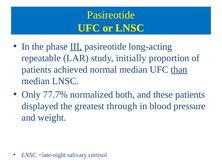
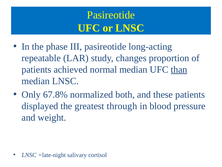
III underline: present -> none (76, 46)
initially: initially -> changes (131, 58)
77.7%: 77.7% -> 67.8% (55, 94)
